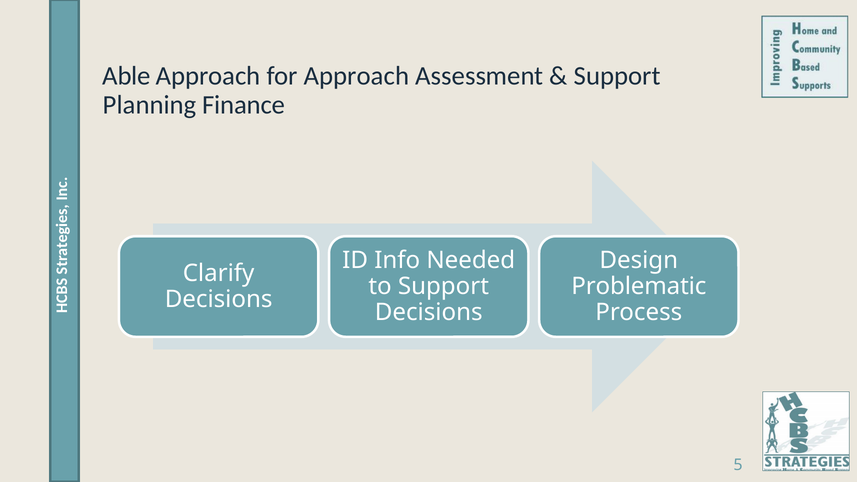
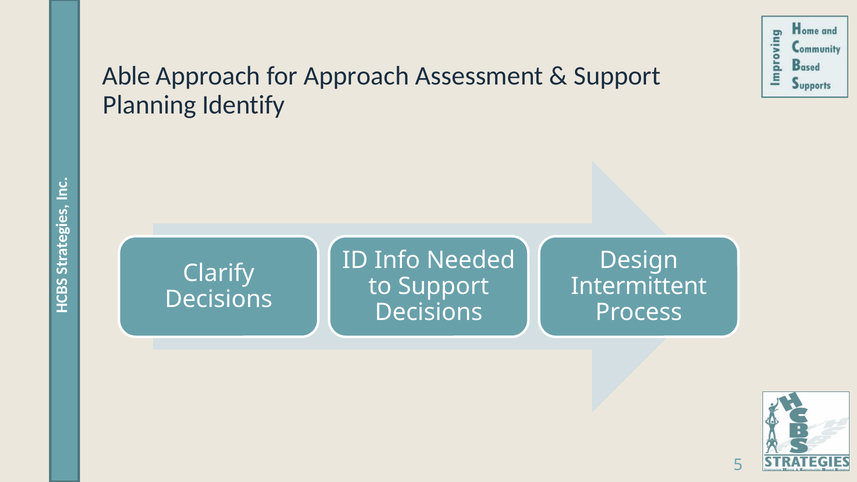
Finance: Finance -> Identify (244, 105)
Problematic: Problematic -> Intermittent (639, 286)
